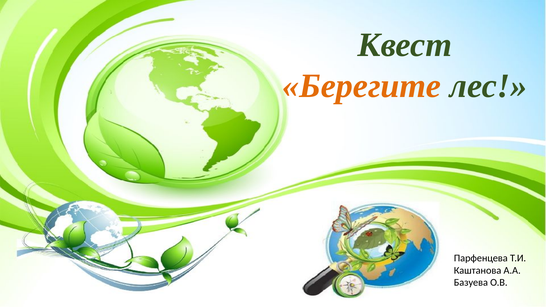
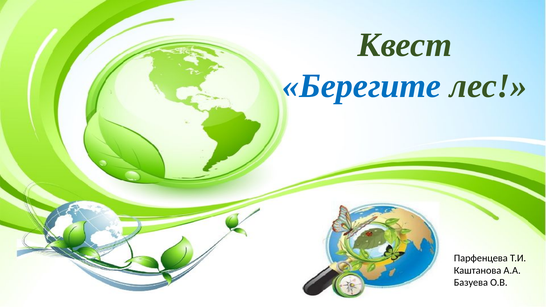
Берегите colour: orange -> blue (362, 86)
